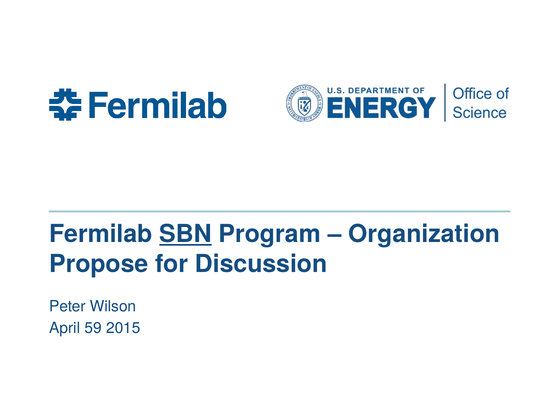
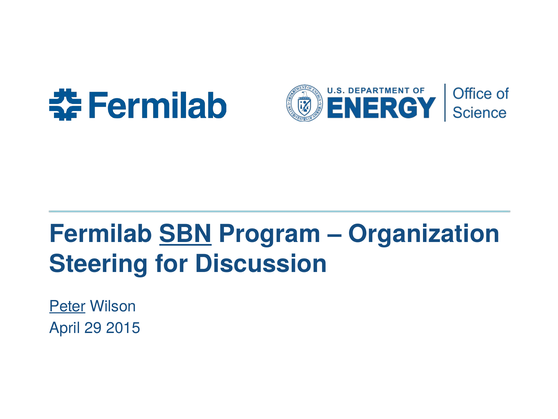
Propose: Propose -> Steering (99, 264)
Peter underline: none -> present (67, 306)
59: 59 -> 29 (93, 328)
